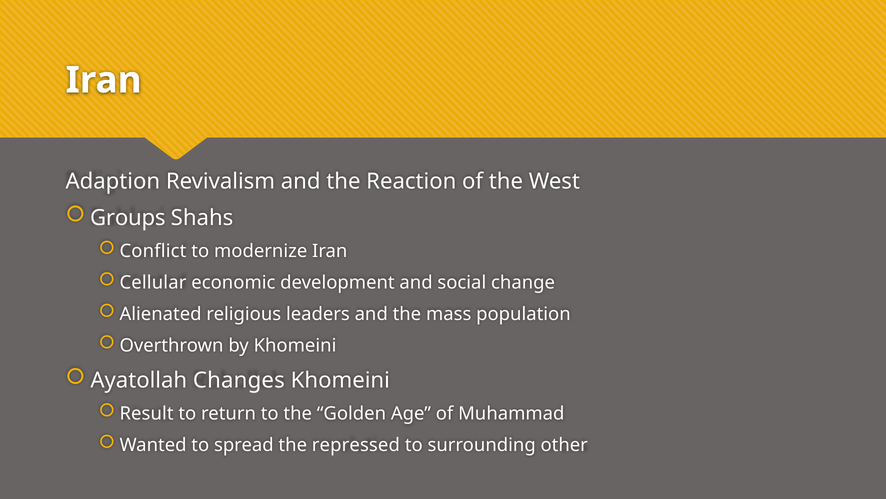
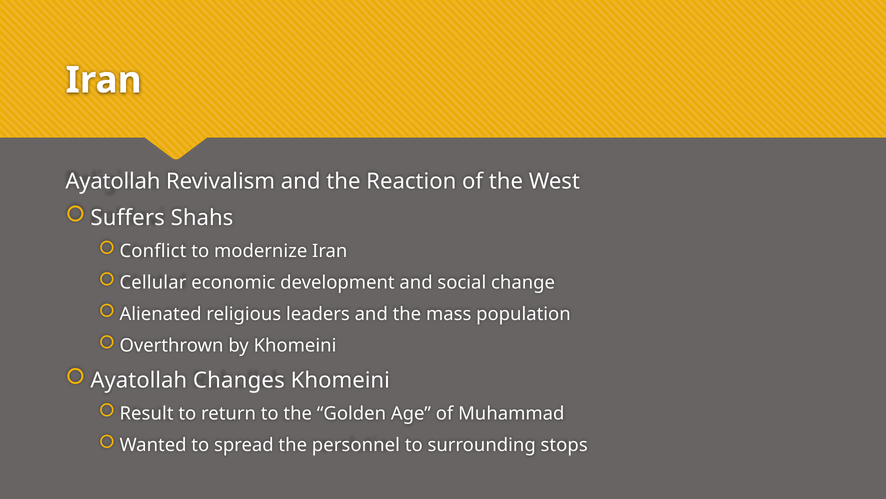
Adaption: Adaption -> Ayatollah (113, 181)
Groups: Groups -> Suffers (128, 218)
repressed: repressed -> personnel (356, 445)
other: other -> stops (564, 445)
